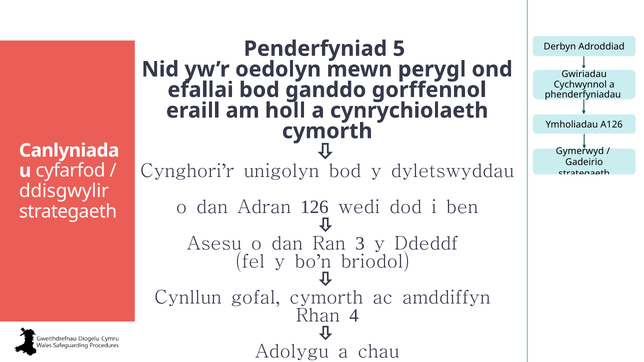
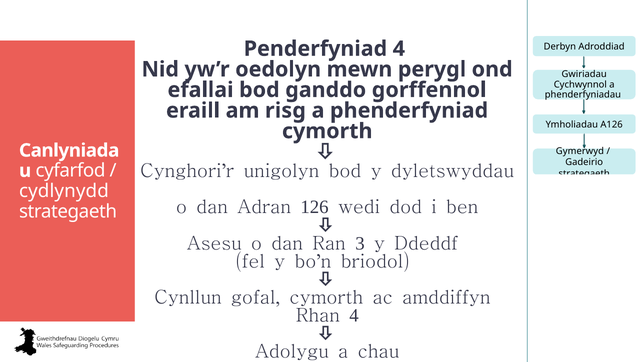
Penderfyniad 5: 5 -> 4 (399, 49)
holl: holl -> risg (285, 111)
cynrychiolaeth: cynrychiolaeth -> phenderfyniad (409, 111)
ddisgwylir: ddisgwylir -> cydlynydd (64, 191)
